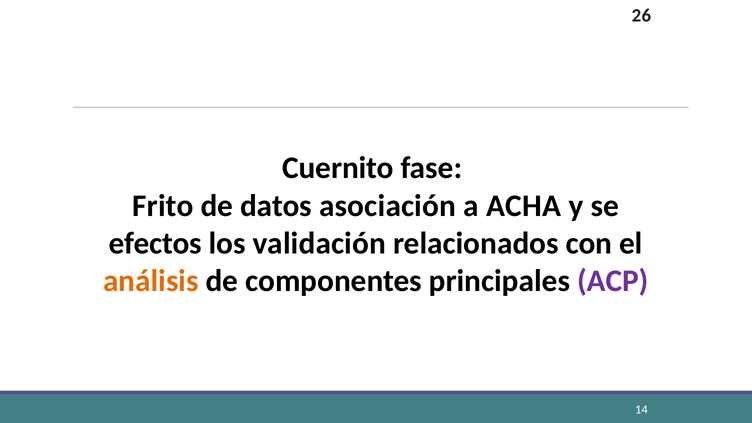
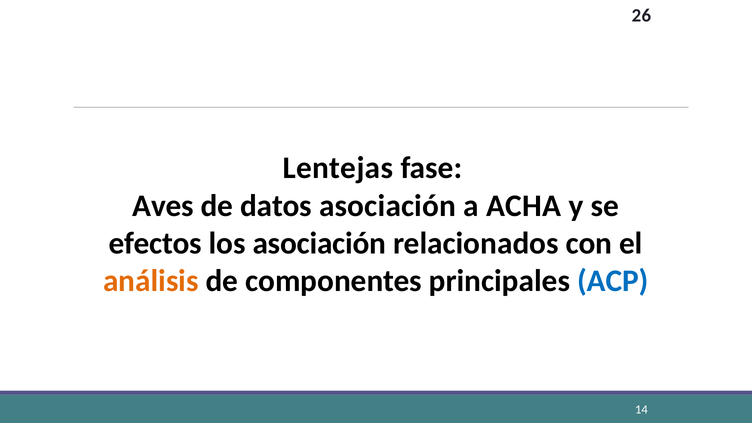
Cuernito: Cuernito -> Lentejas (338, 168)
Frito: Frito -> Aves (163, 206)
los validación: validación -> asociación (319, 243)
ACP colour: purple -> blue (613, 281)
